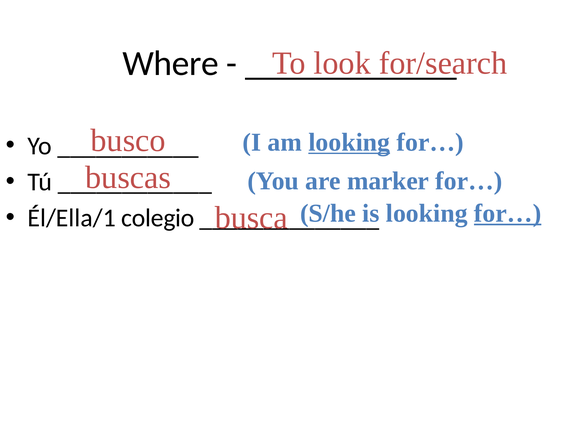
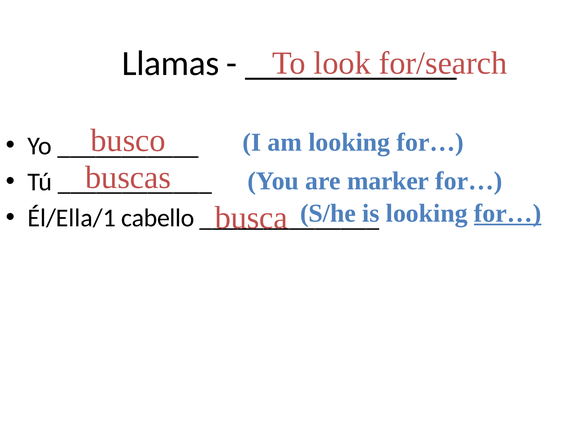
Where: Where -> Llamas (171, 64)
looking underline: present -> none (349, 142)
colegio: colegio -> cabello (158, 218)
